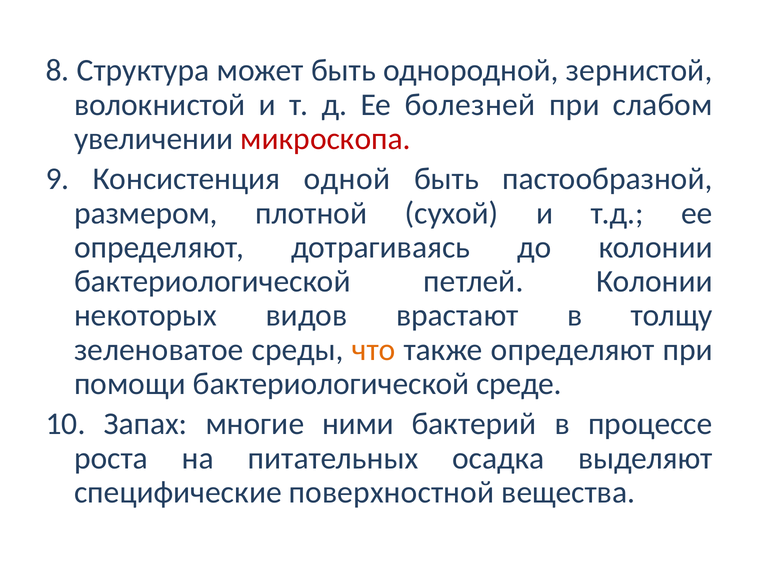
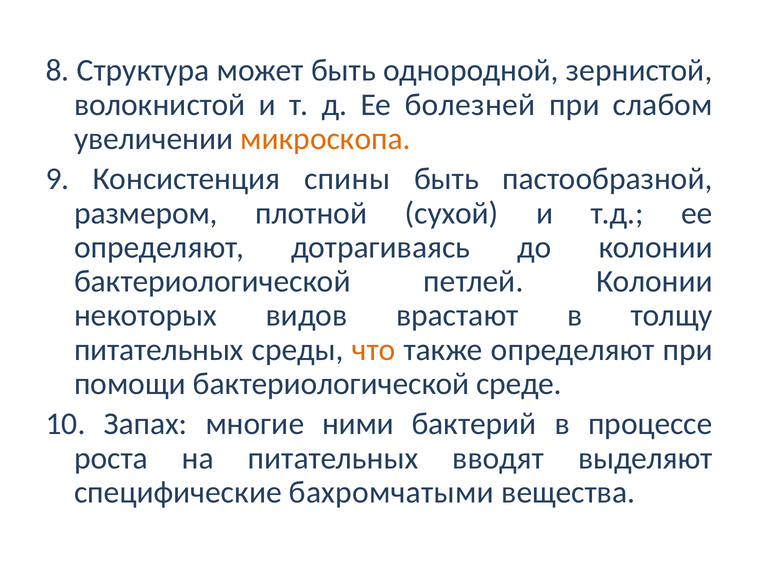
микроскопа colour: red -> orange (326, 139)
одной: одной -> спины (347, 179)
зеленоватое: зеленоватое -> питательных (159, 350)
осадка: осадка -> вводят (498, 458)
поверхностной: поверхностной -> бахромчатыми (391, 493)
